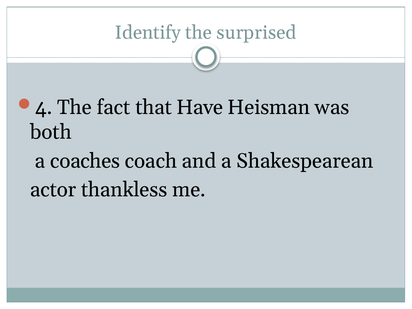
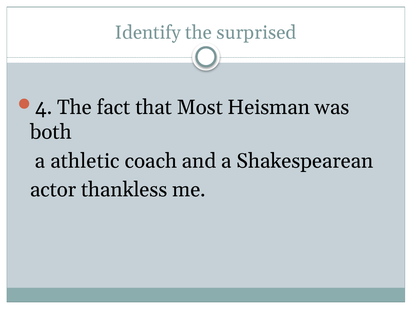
Have: Have -> Most (200, 107)
coaches: coaches -> athletic (85, 161)
